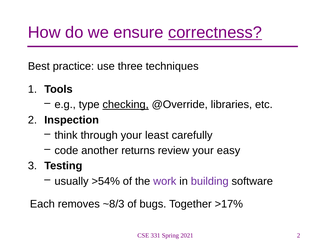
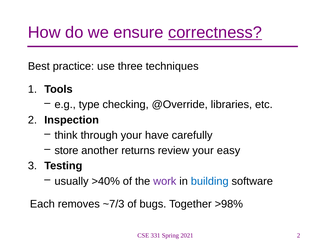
checking underline: present -> none (126, 105)
least: least -> have (157, 135)
code: code -> store (66, 151)
>54%: >54% -> >40% (106, 181)
building colour: purple -> blue (210, 181)
~8/3: ~8/3 -> ~7/3 (114, 204)
>17%: >17% -> >98% (229, 204)
